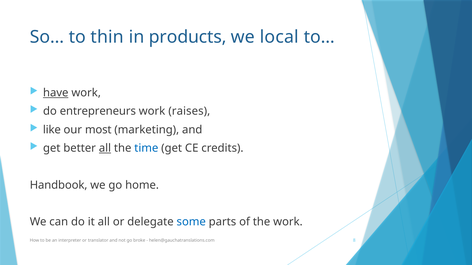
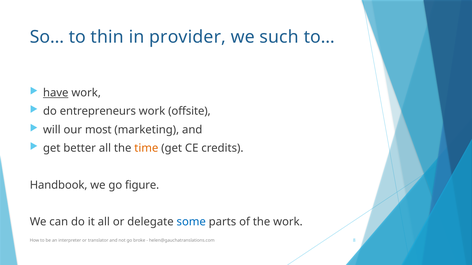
products: products -> provider (188, 37)
local: local -> such (279, 37)
raises: raises -> offsite (189, 111)
like: like -> will (52, 130)
all underline: present -> none (105, 148)
time colour: blue -> orange (146, 148)
home: home -> figure (142, 185)
